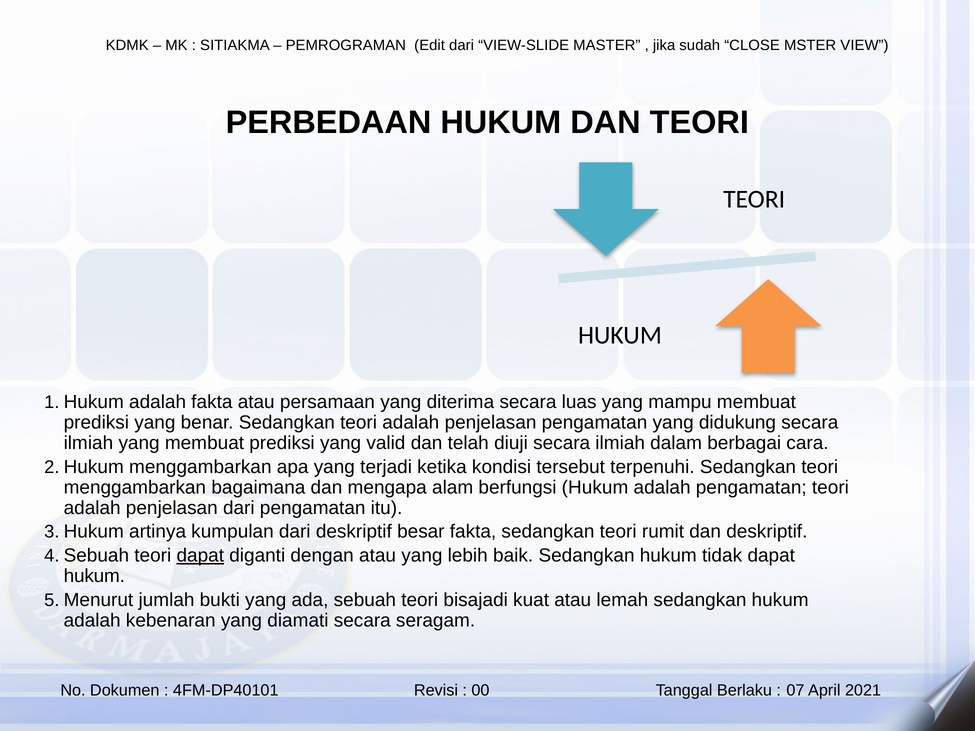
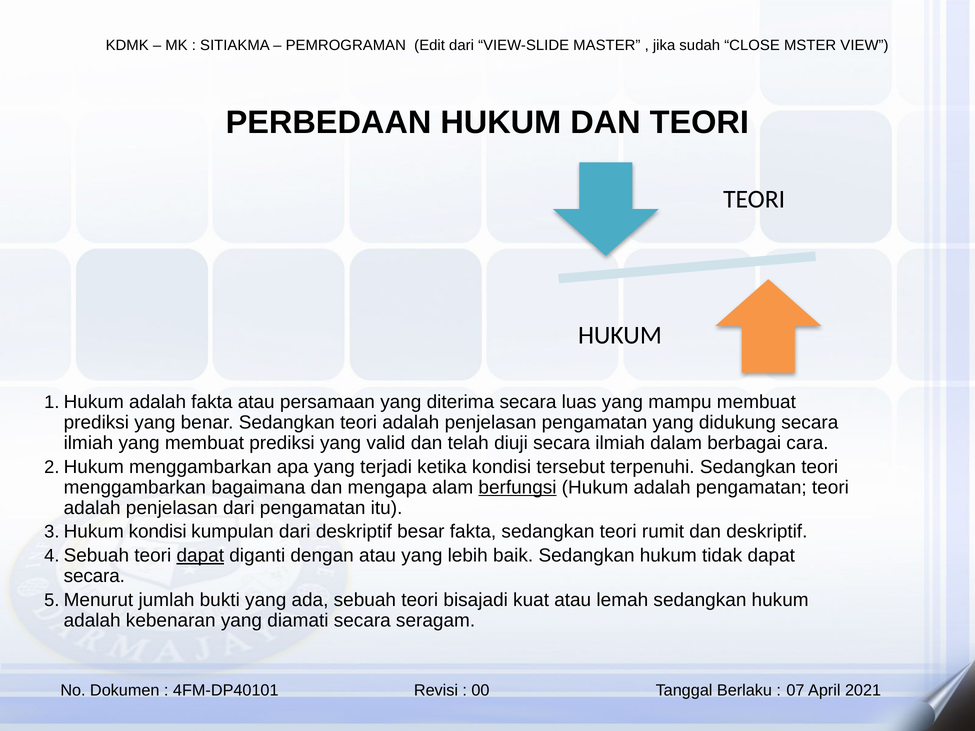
berfungsi underline: none -> present (518, 487)
artinya: artinya -> kondisi (158, 532)
hukum: hukum -> secara (94, 576)
